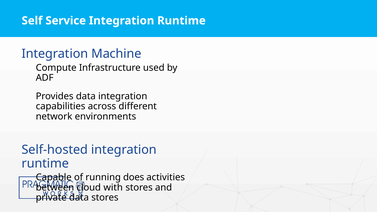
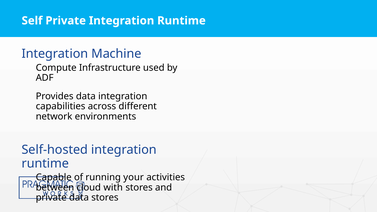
Self Service: Service -> Private (66, 21)
does: does -> your (134, 177)
